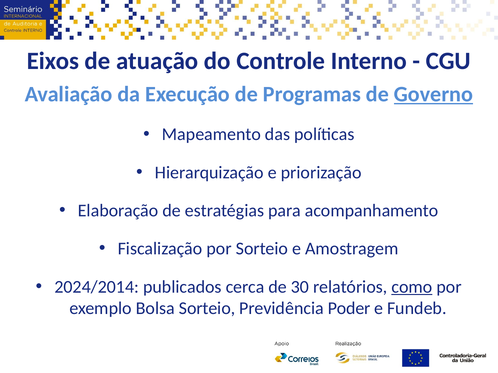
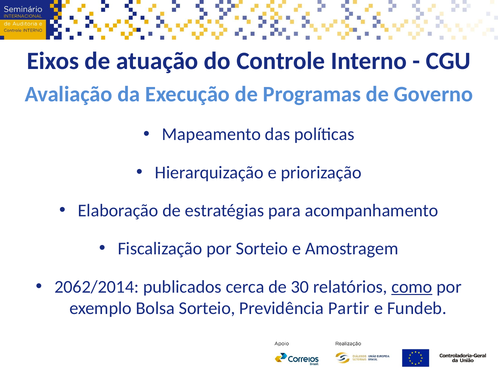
Governo underline: present -> none (433, 94)
2024/2014: 2024/2014 -> 2062/2014 (97, 287)
Poder: Poder -> Partir (349, 309)
